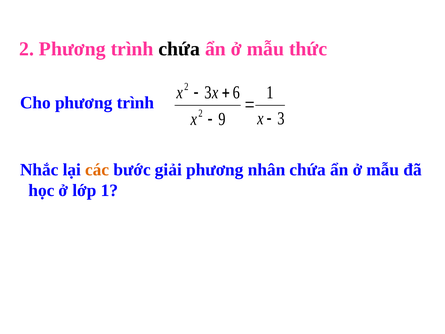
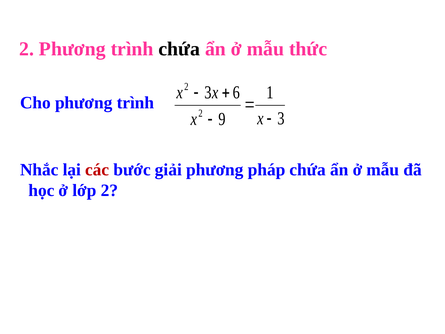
các colour: orange -> red (97, 170)
nhân: nhân -> pháp (267, 170)
lớp 1: 1 -> 2 (109, 190)
